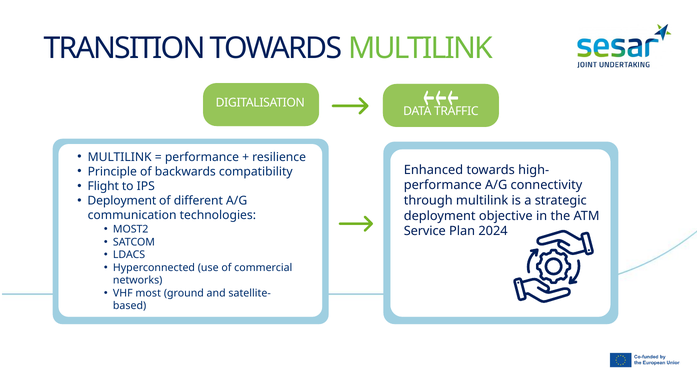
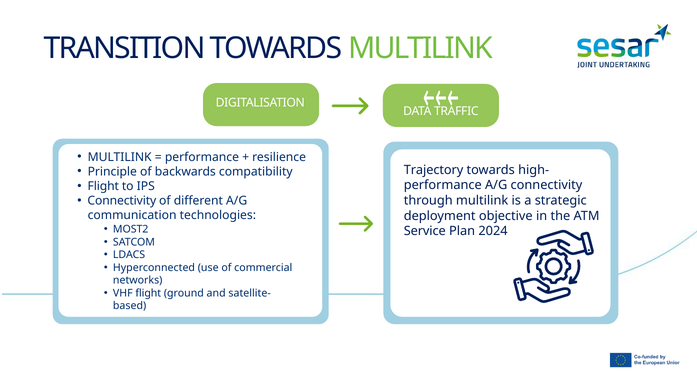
Enhanced: Enhanced -> Trajectory (434, 170)
Deployment: Deployment -> Connectivity (122, 201)
VHF most: most -> flight (148, 293)
